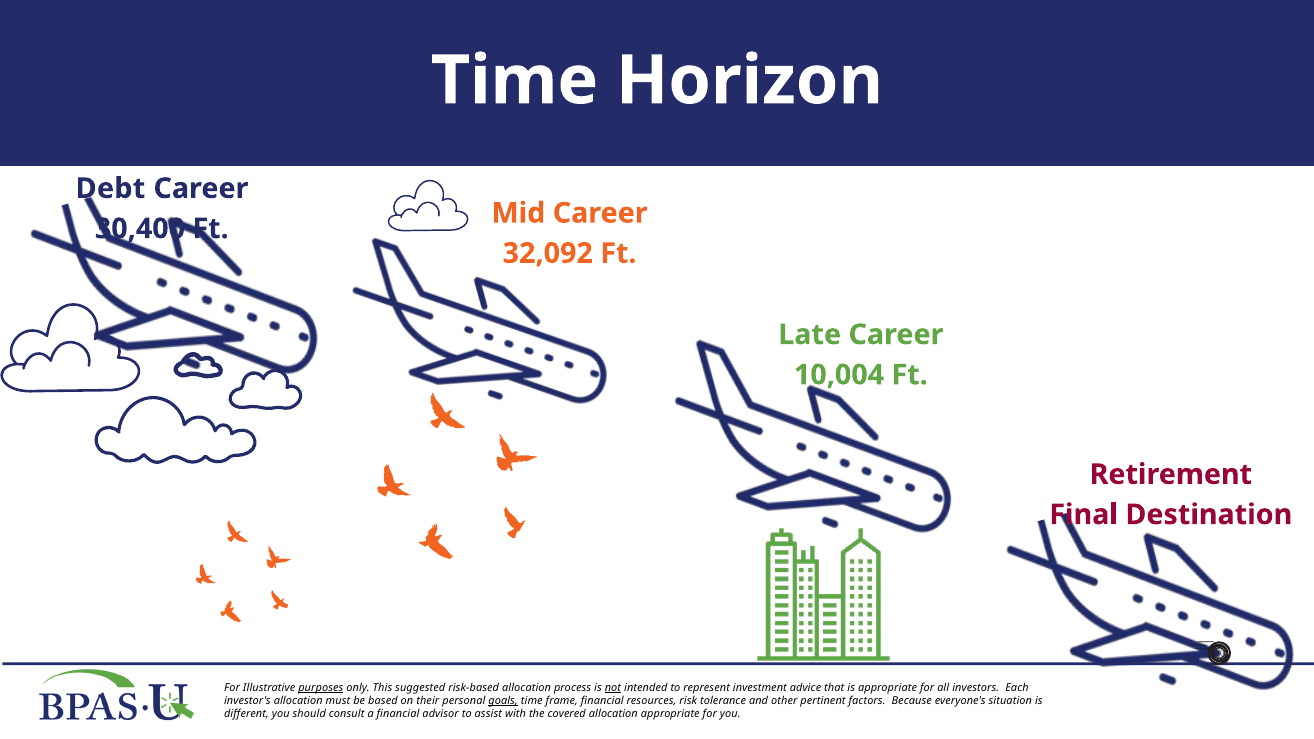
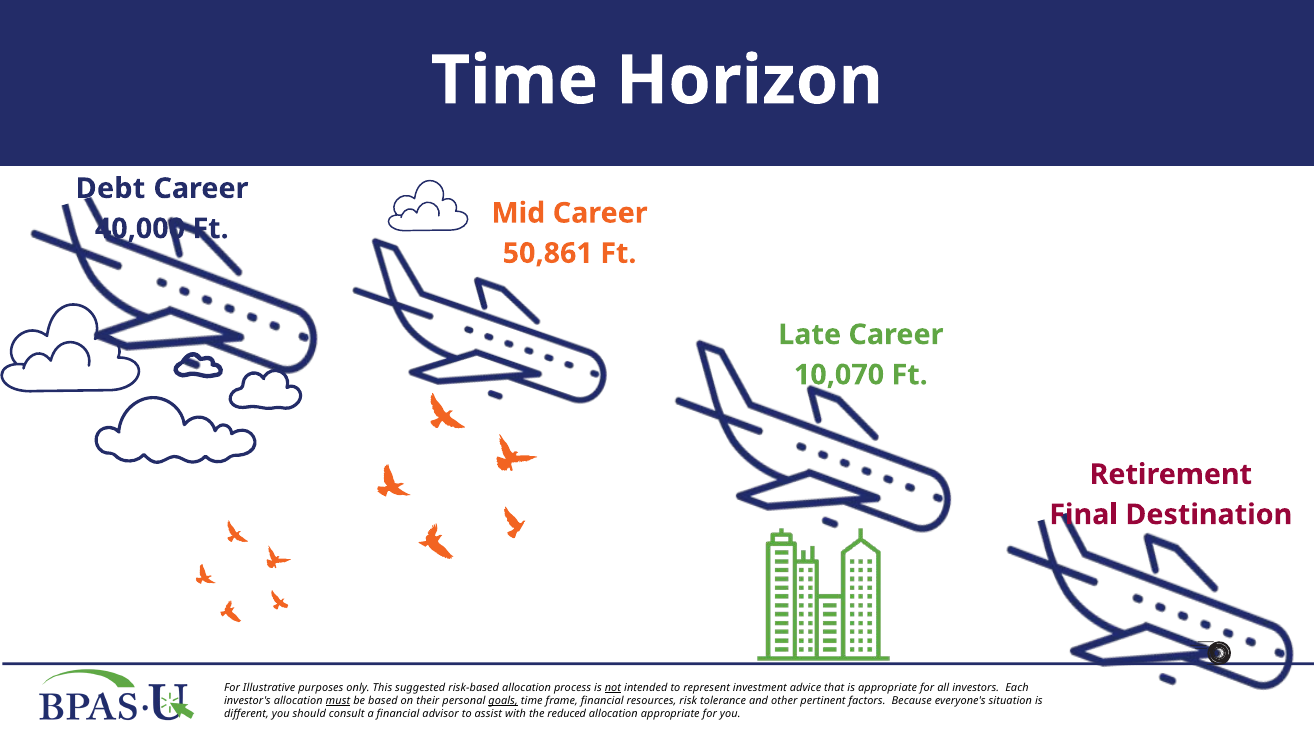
30,400: 30,400 -> 40,000 (140, 229)
32,092: 32,092 -> 50,861 (548, 253)
10,004: 10,004 -> 10,070 (839, 375)
purposes underline: present -> none (321, 688)
must underline: none -> present (338, 701)
covered: covered -> reduced (567, 714)
